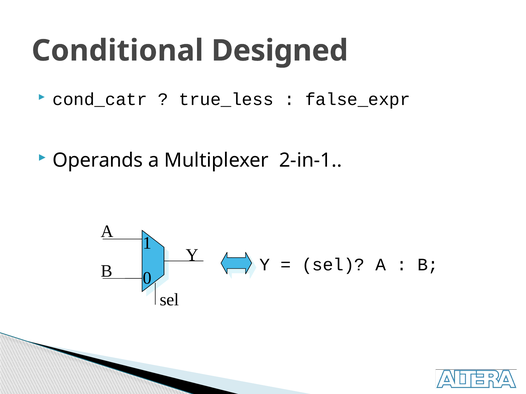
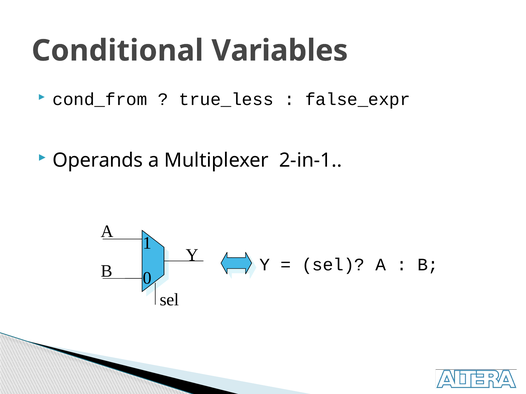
Designed: Designed -> Variables (280, 51)
cond_catr: cond_catr -> cond_from (100, 100)
